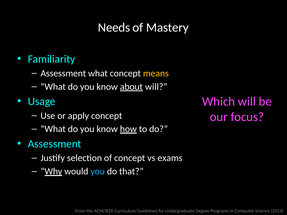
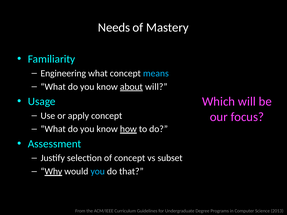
Assessment: Assessment -> Engineering (63, 73)
means colour: yellow -> light blue (156, 73)
exams: exams -> subset (170, 158)
